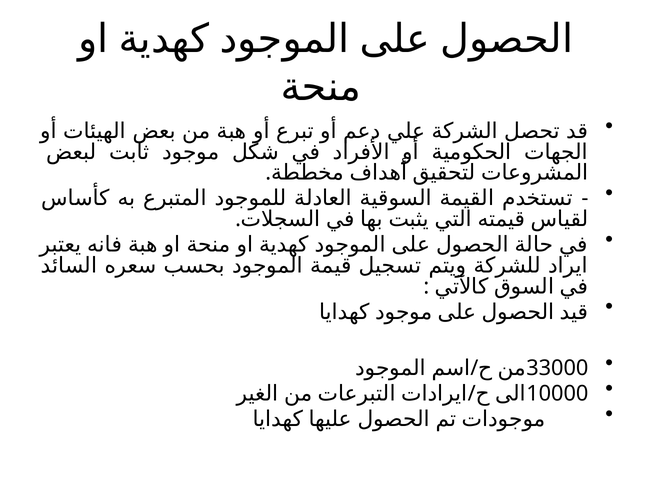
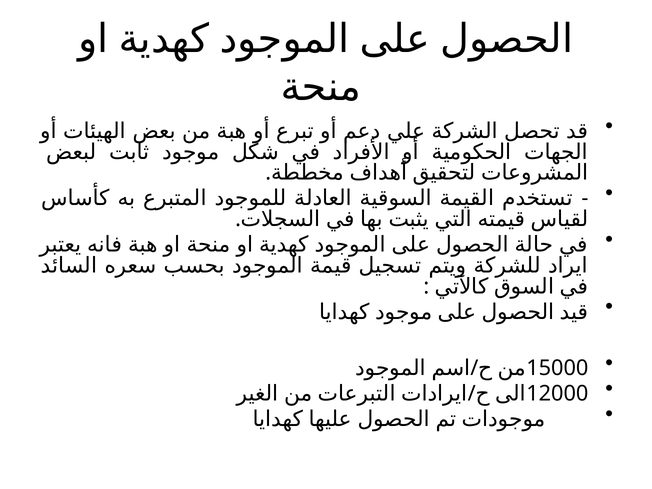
33000: 33000 -> 15000 (557, 368)
10000: 10000 -> 12000 (557, 394)
